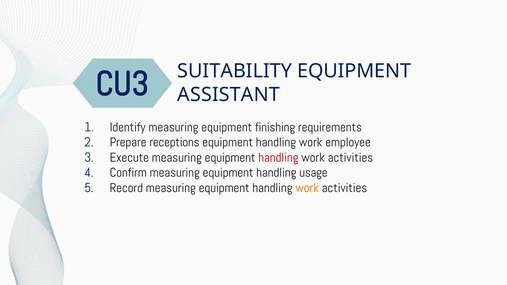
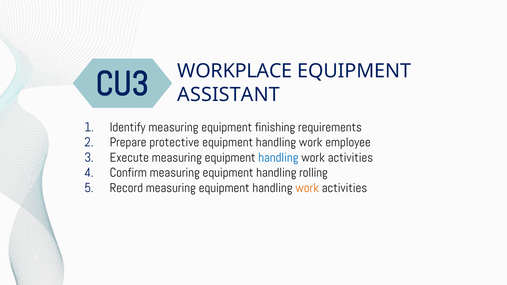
SUITABILITY: SUITABILITY -> WORKPLACE (235, 71)
receptions: receptions -> protective (174, 142)
handling colour: red -> blue (278, 158)
usage: usage -> rolling (313, 173)
